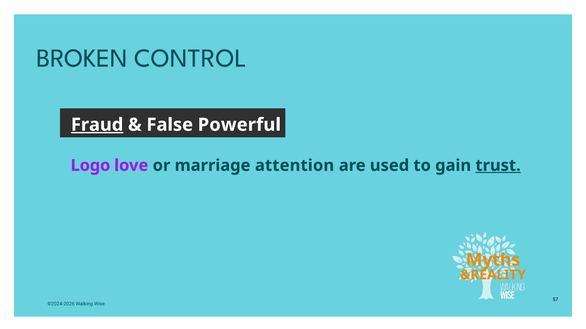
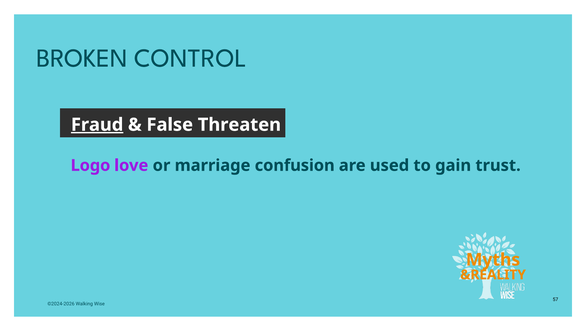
Powerful: Powerful -> Threaten (239, 125)
attention: attention -> confusion (295, 166)
trust underline: present -> none (498, 166)
